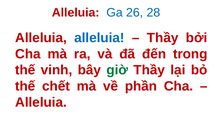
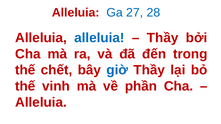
26: 26 -> 27 (135, 13)
vinh: vinh -> chết (57, 70)
giờ colour: green -> blue (117, 70)
chết: chết -> vinh (56, 86)
